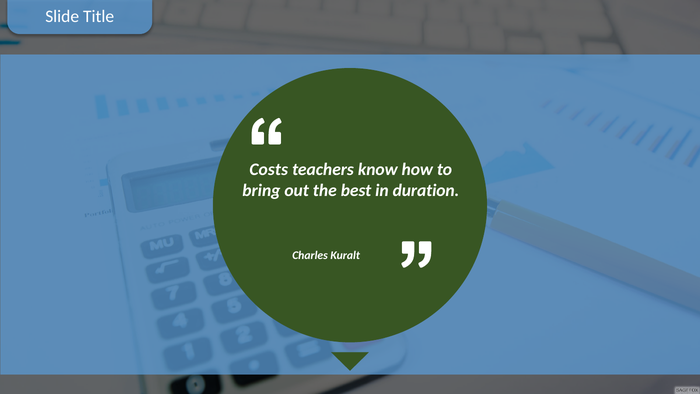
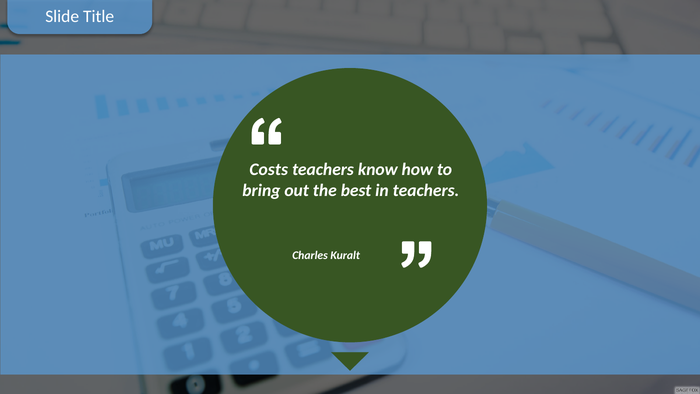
in duration: duration -> teachers (426, 190)
